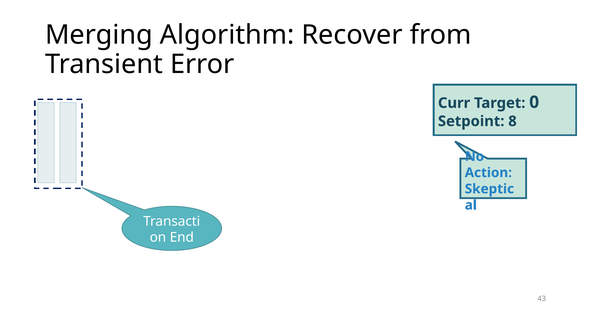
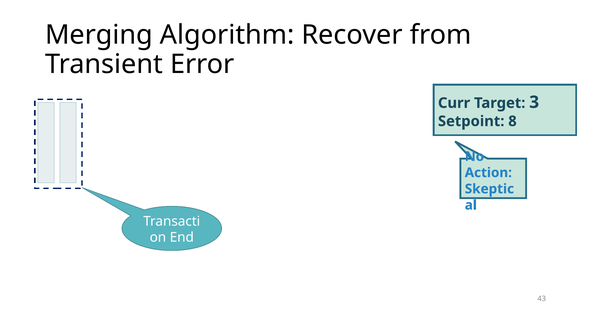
0: 0 -> 3 (534, 102)
